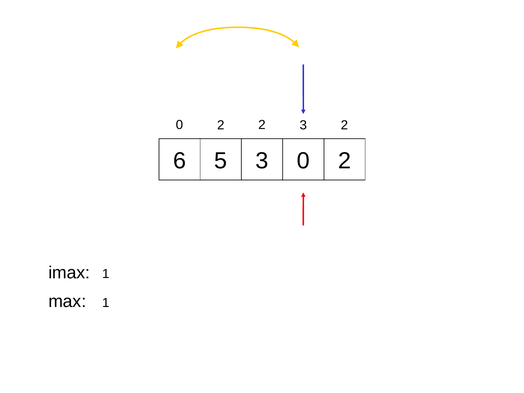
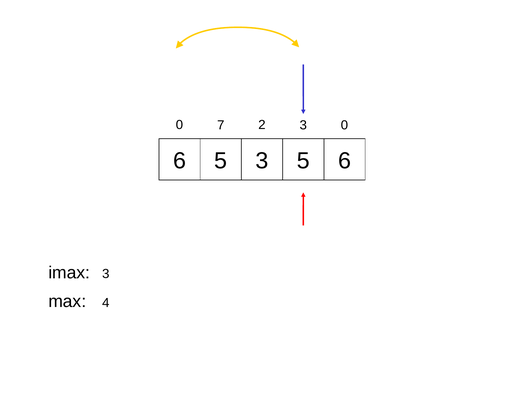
0 2: 2 -> 7 (221, 125)
2 3 2: 2 -> 0 (344, 125)
5 0: 0 -> 5 (303, 161)
6 3 2: 2 -> 6 (345, 161)
imax 1: 1 -> 3 (106, 274)
max 1: 1 -> 4 (106, 303)
